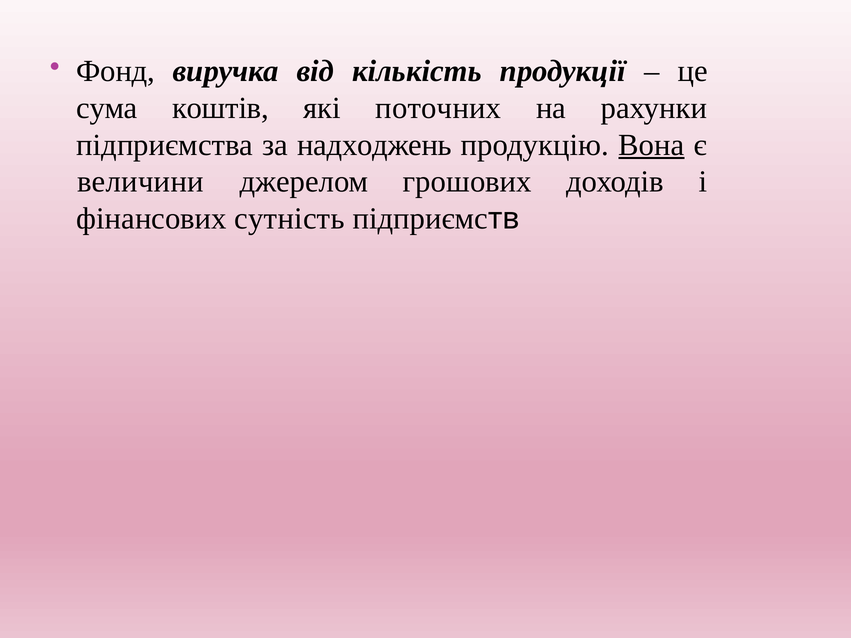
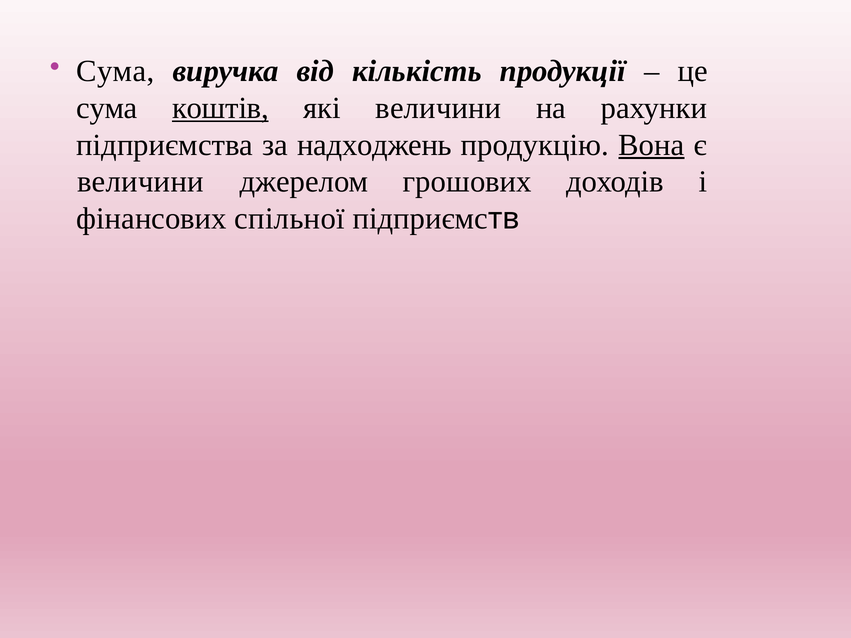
Фонд: Фонд -> Сума (115, 71)
коштів underline: none -> present (220, 108)
які поточних: поточних -> величини (438, 108)
сутність: сутність -> спільної (290, 219)
